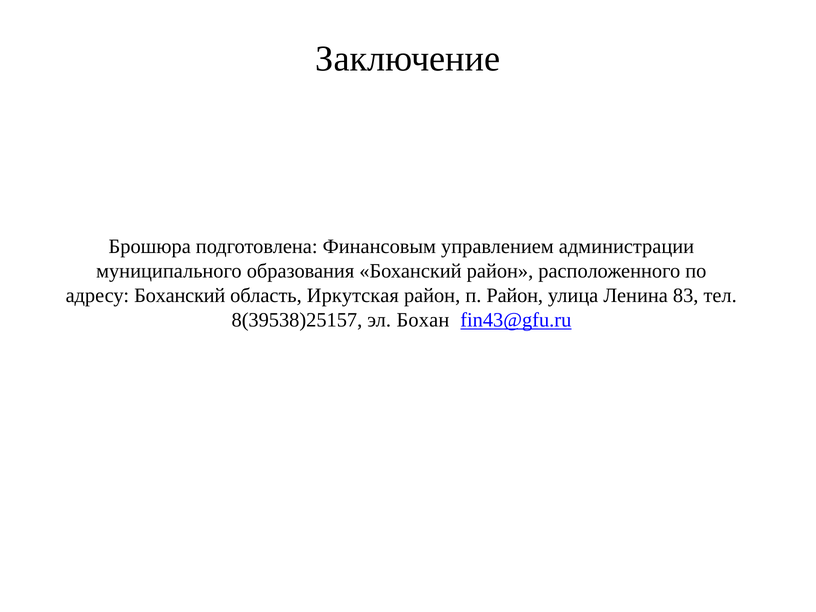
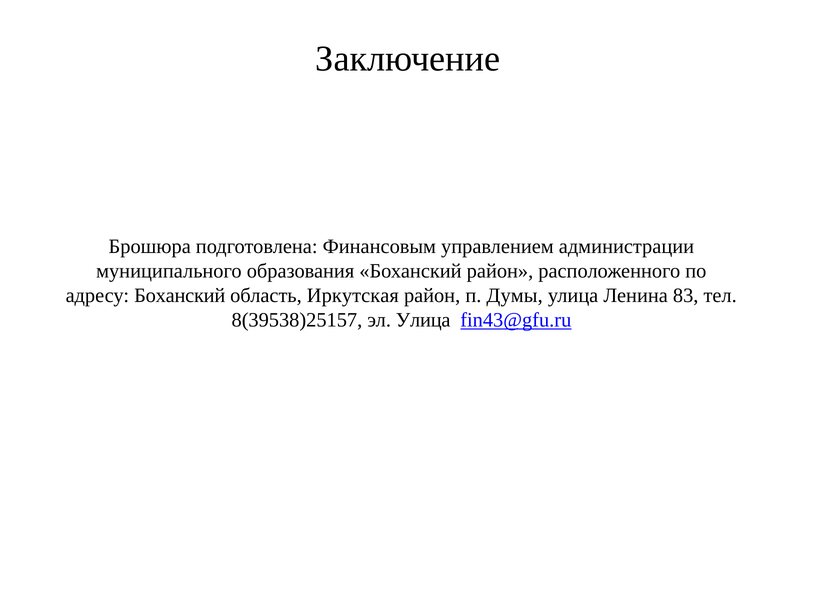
п Район: Район -> Думы (515, 296)
эл Бохан: Бохан -> Улица (423, 320)
